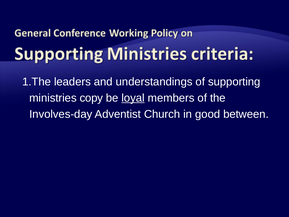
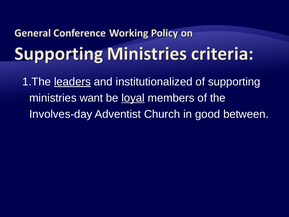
leaders underline: none -> present (72, 82)
understandings: understandings -> institutionalized (154, 82)
copy: copy -> want (91, 98)
